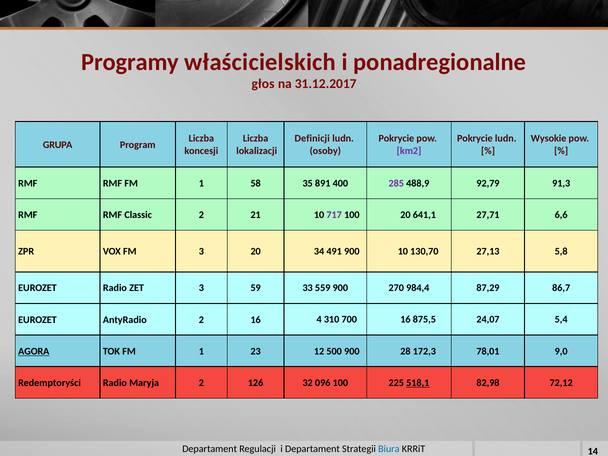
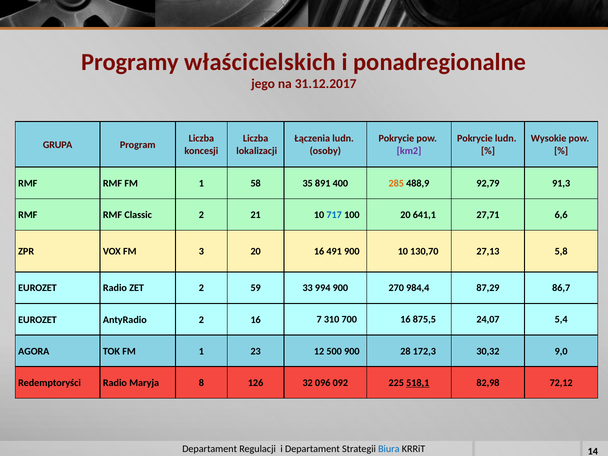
głos: głos -> jego (263, 84)
Definicji: Definicji -> Łączenia (312, 139)
285 colour: purple -> orange (396, 183)
717 colour: purple -> blue (334, 215)
20 34: 34 -> 16 (319, 251)
ZET 3: 3 -> 2 (201, 288)
559: 559 -> 994 (323, 288)
4: 4 -> 7 (319, 319)
AGORA underline: present -> none (34, 351)
78,01: 78,01 -> 30,32 (488, 351)
Maryja 2: 2 -> 8 (201, 383)
096 100: 100 -> 092 (340, 383)
